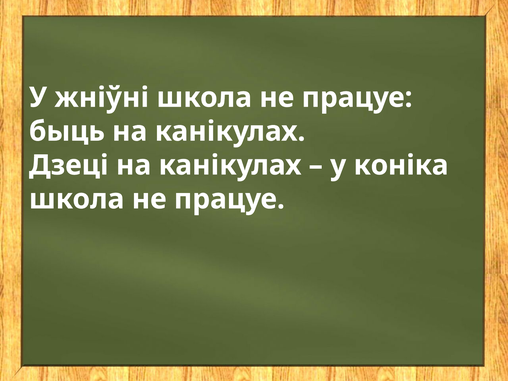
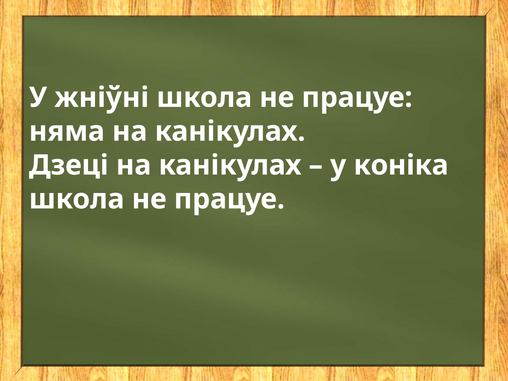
быць: быць -> няма (67, 131)
